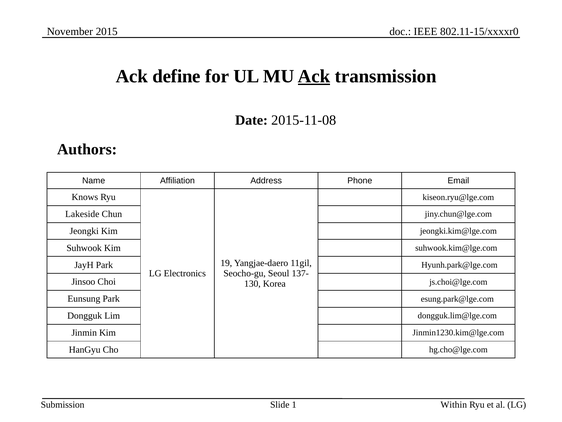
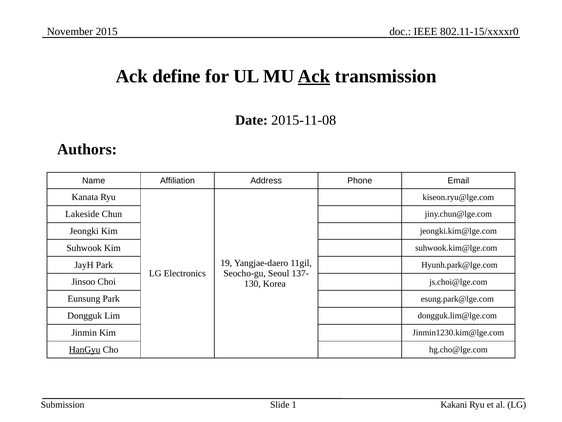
Knows: Knows -> Kanata (85, 197)
HanGyu underline: none -> present (85, 349)
Within: Within -> Kakani (454, 404)
